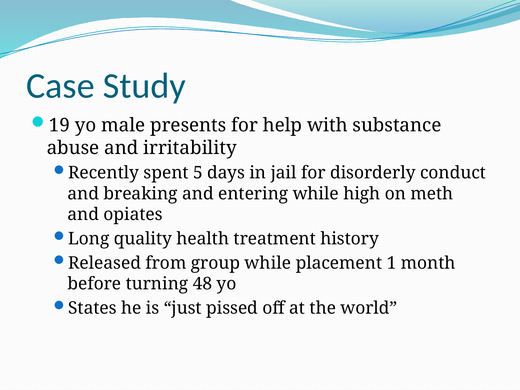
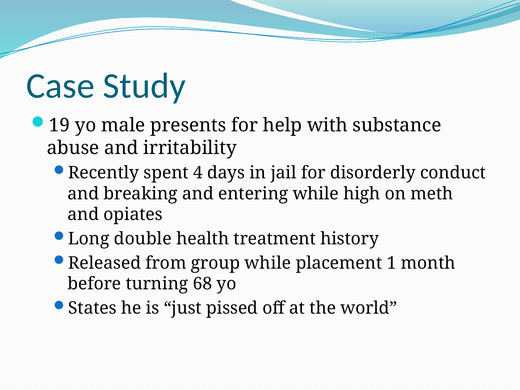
5: 5 -> 4 (198, 173)
quality: quality -> double (143, 239)
48: 48 -> 68 (202, 284)
